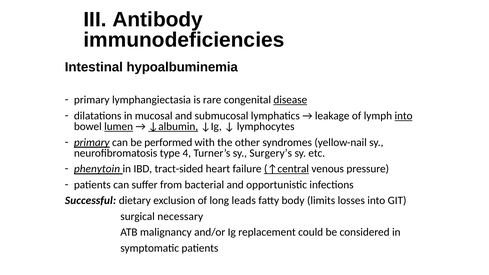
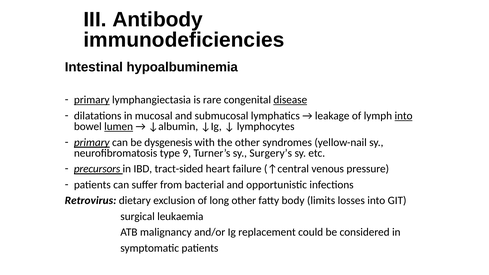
primary underline: none -> present (92, 100)
↓albumin underline: present -> none (173, 127)
performed: performed -> dysgenesis (168, 142)
4: 4 -> 9 (187, 153)
phenytoin: phenytoin -> precursors (97, 169)
↑central underline: present -> none (287, 169)
Successful: Successful -> Retrovirus (91, 201)
long leads: leads -> other (244, 201)
necessary: necessary -> leukaemia (180, 216)
